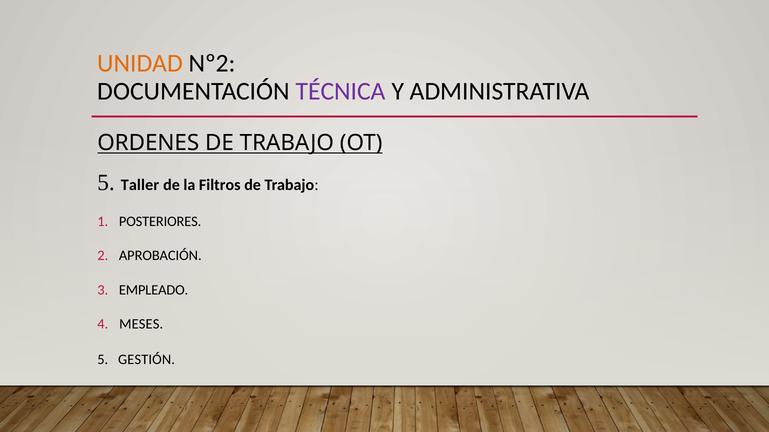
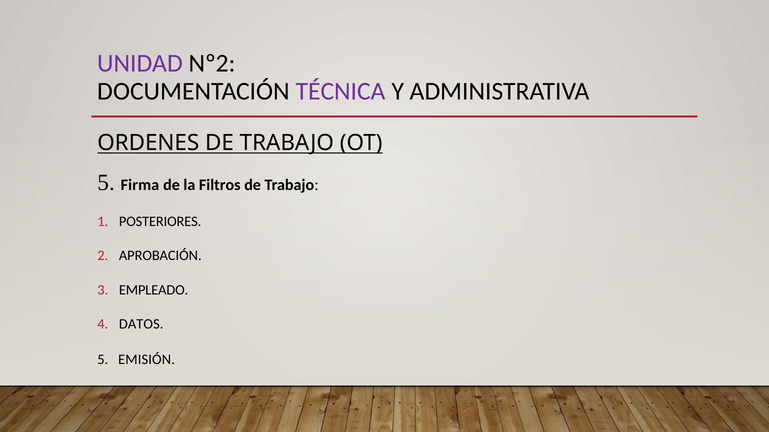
UNIDAD colour: orange -> purple (140, 64)
Taller: Taller -> Firma (140, 185)
MESES: MESES -> DATOS (141, 325)
GESTIÓN: GESTIÓN -> EMISIÓN (147, 360)
